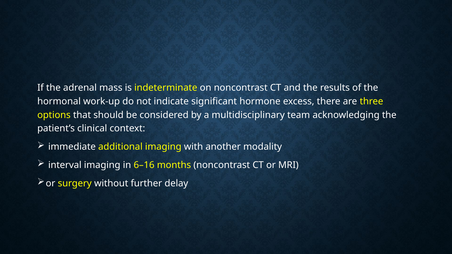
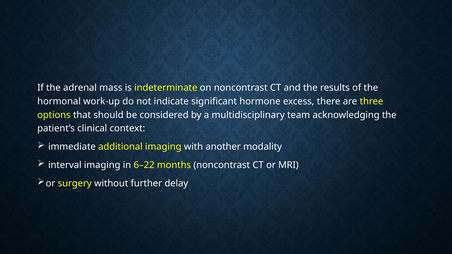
6–16: 6–16 -> 6–22 (144, 165)
